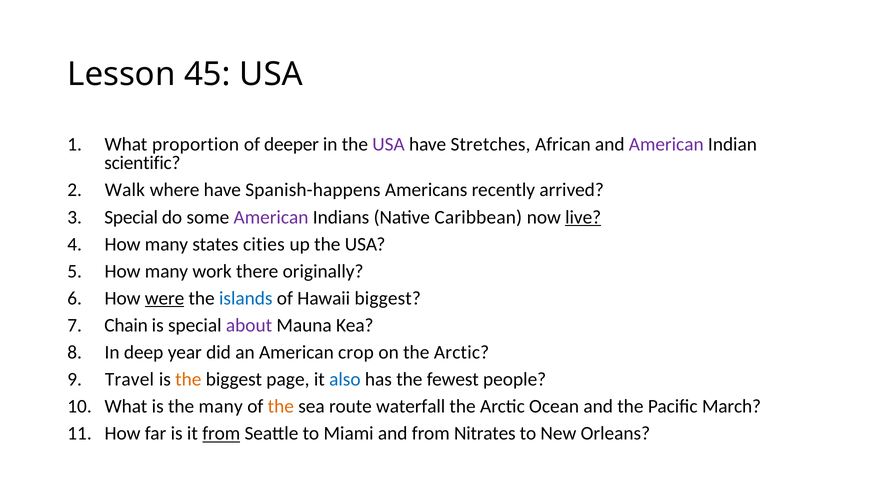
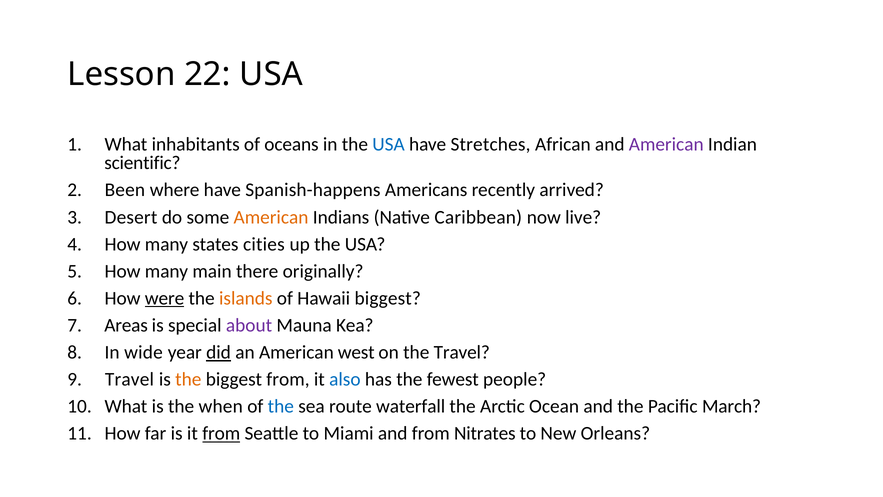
45: 45 -> 22 (207, 74)
proportion: proportion -> inhabitants (196, 144)
deeper: deeper -> oceans (292, 144)
USA colour: purple -> blue (388, 144)
Walk: Walk -> Been (125, 190)
Special: Special -> Desert (131, 217)
American colour: purple -> orange (271, 217)
live underline: present -> none (583, 217)
work: work -> main (212, 271)
islands colour: blue -> orange (246, 298)
Chain: Chain -> Areas (126, 325)
deep: deep -> wide (144, 352)
did underline: none -> present (219, 352)
crop: crop -> west (356, 352)
on the Arctic: Arctic -> Travel (462, 352)
biggest page: page -> from (288, 379)
the many: many -> when (221, 406)
the colour: orange -> blue (281, 406)
